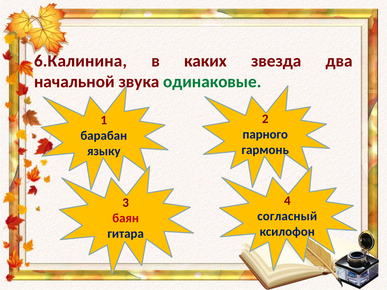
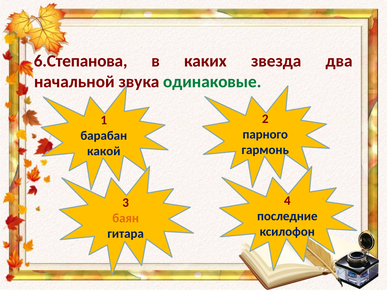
6.Калинина: 6.Калинина -> 6.Степанова (81, 61)
языку: языку -> какой (104, 151)
согласный: согласный -> последние (287, 216)
баян colour: red -> orange (126, 218)
